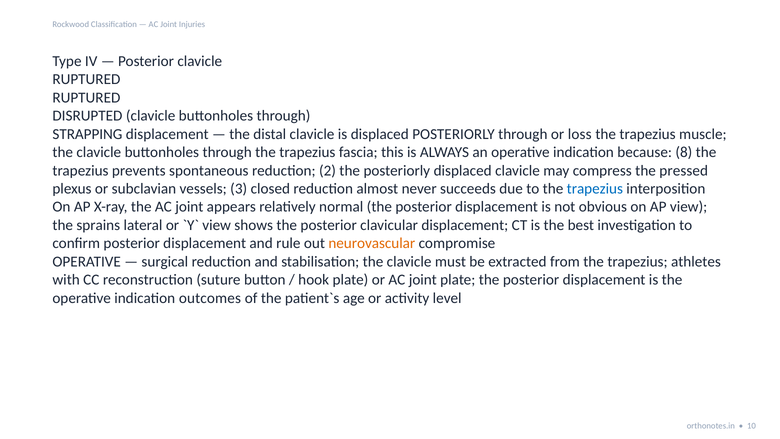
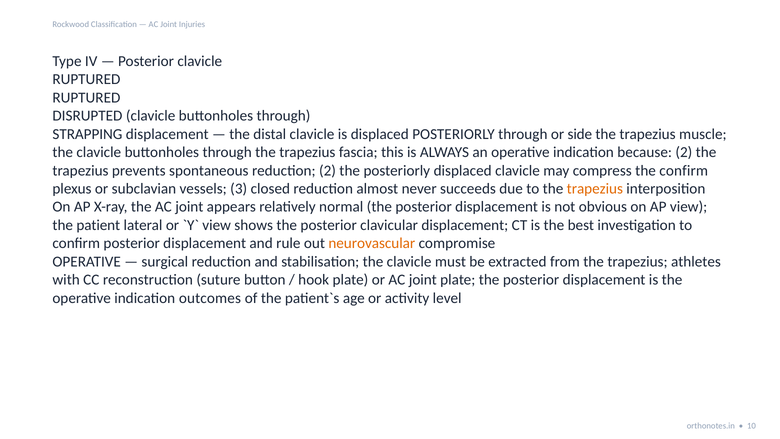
loss: loss -> side (580, 134)
because 8: 8 -> 2 (684, 152)
the pressed: pressed -> confirm (684, 170)
trapezius colour: blue -> orange (595, 189)
sprains: sprains -> patient (98, 225)
